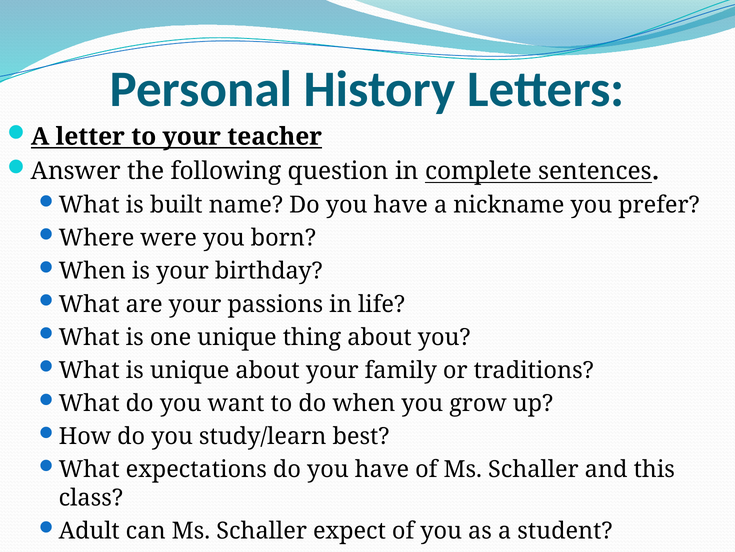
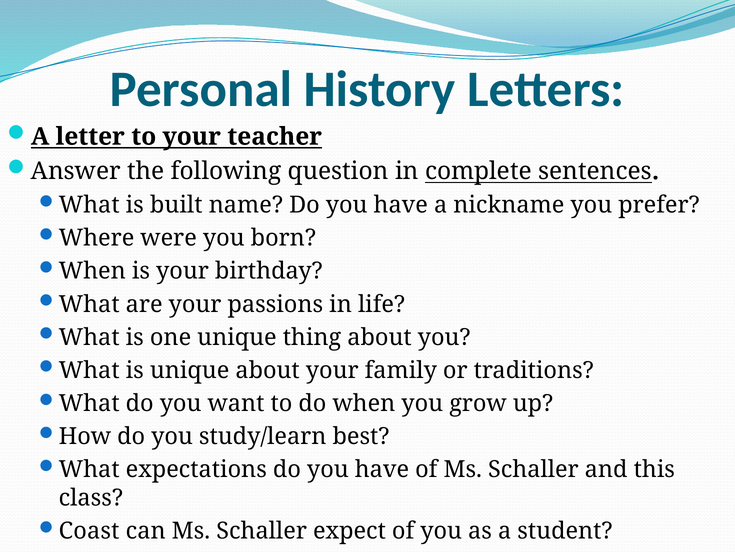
Adult: Adult -> Coast (89, 530)
